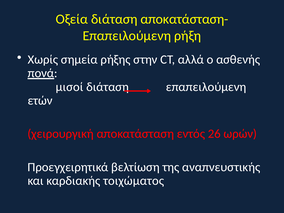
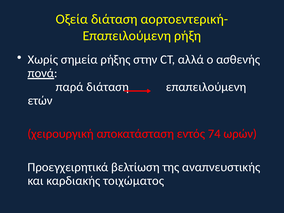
αποκατάσταση-: αποκατάσταση- -> αορτοεντερική- (184, 19)
μισοί: μισοί -> παρά (70, 87)
26: 26 -> 74 (214, 134)
